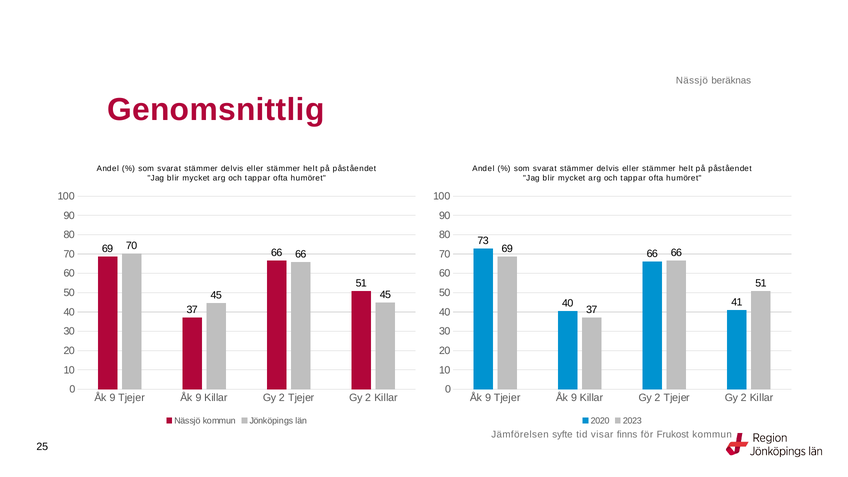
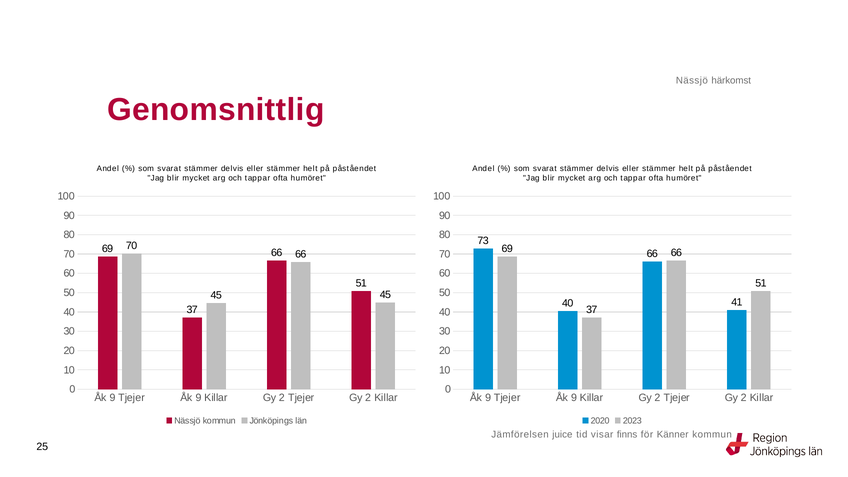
beräknas: beräknas -> härkomst (731, 81)
syfte: syfte -> juice (562, 435)
Frukost: Frukost -> Känner (673, 435)
